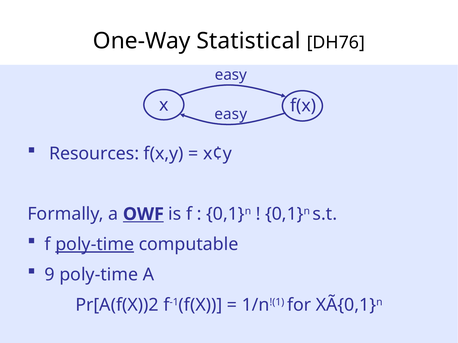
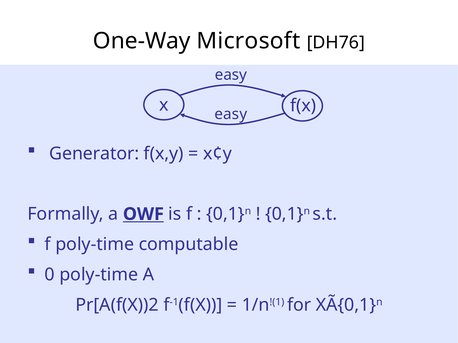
Statistical: Statistical -> Microsoft (248, 41)
Resources: Resources -> Generator (94, 154)
poly-time underline: present -> none (95, 245)
9: 9 -> 0 (50, 275)
